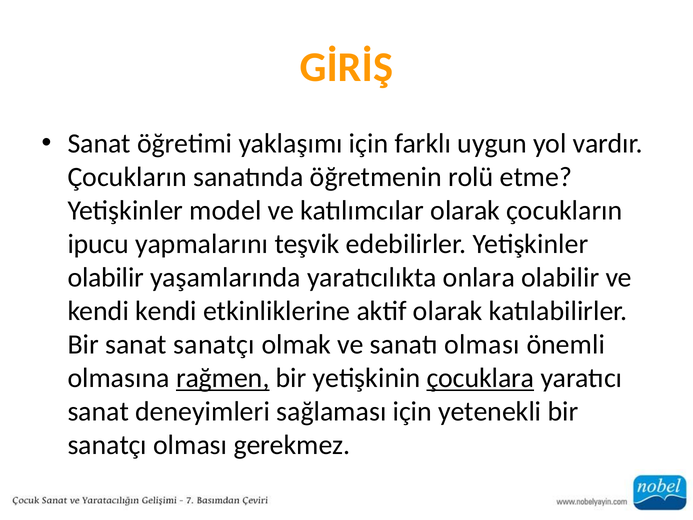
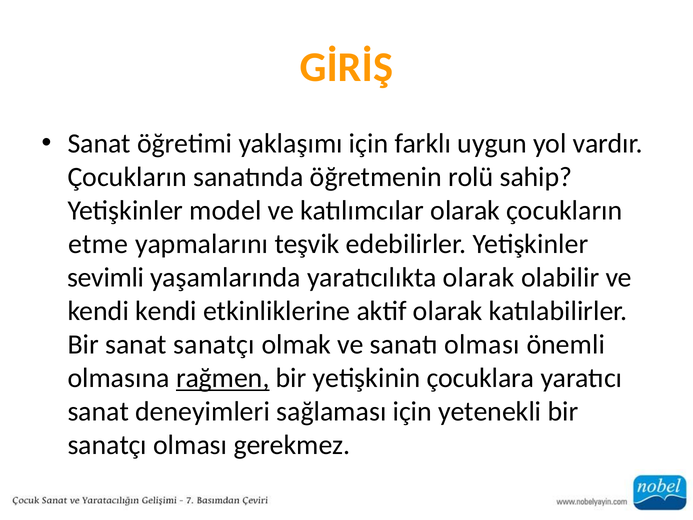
etme: etme -> sahip (536, 177)
ipucu: ipucu -> etme (98, 244)
olabilir: olabilir -> sevimli (106, 277)
yaratıcılıkta onlara: onlara -> olarak (479, 277)
çocuklara underline: present -> none (480, 378)
